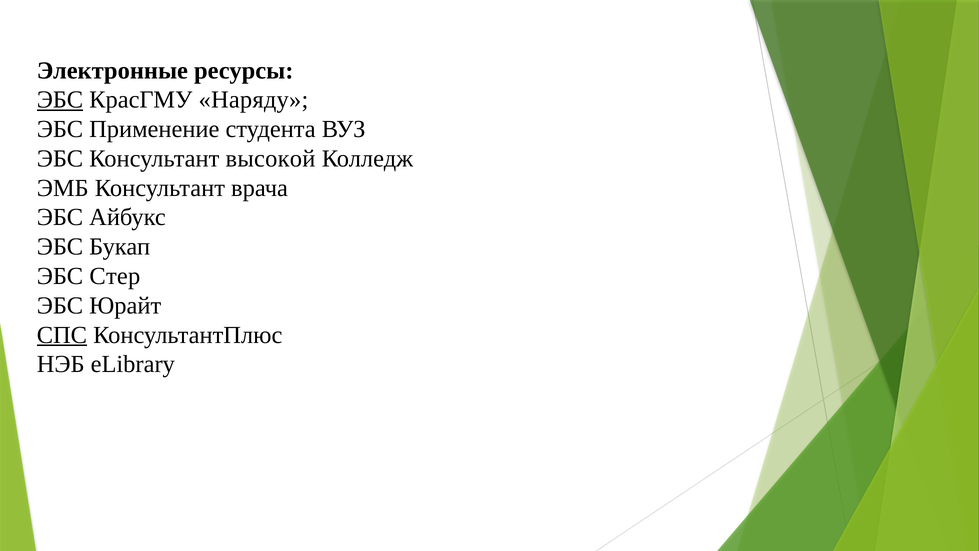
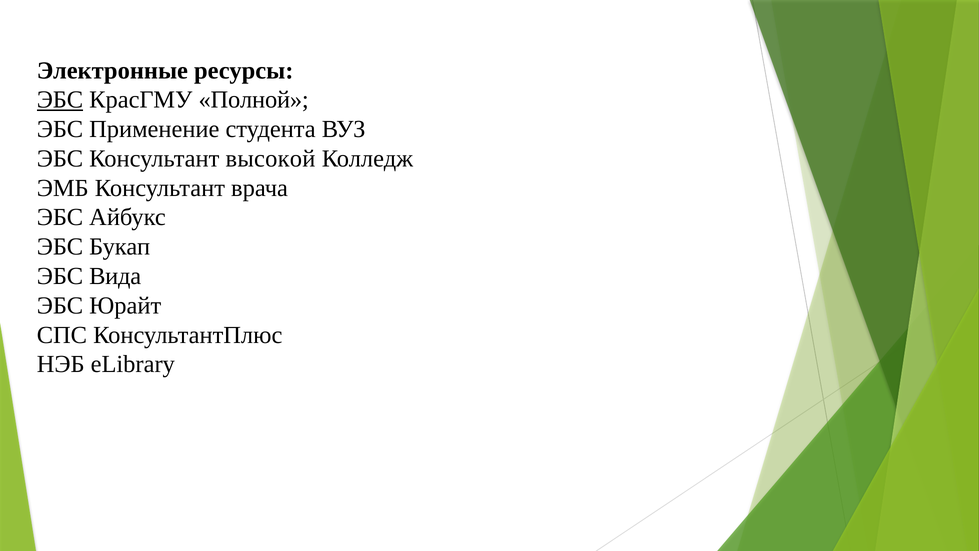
Наряду: Наряду -> Полной (254, 100)
Стер: Стер -> Вида (115, 276)
СПС underline: present -> none (62, 335)
